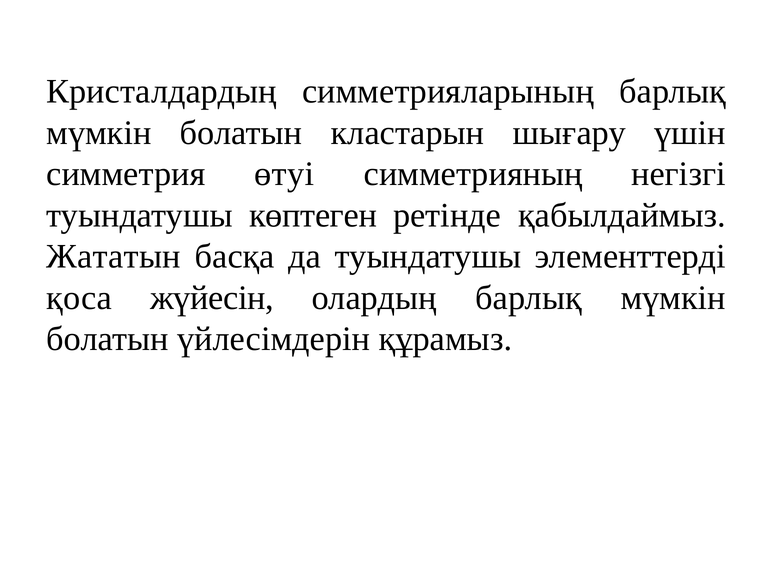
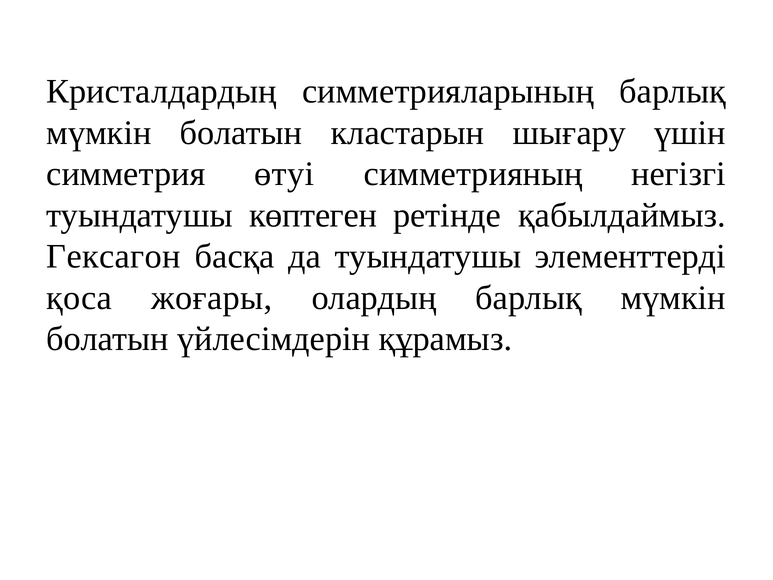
Жататын: Жататын -> Гексагон (114, 256)
жүйесін: жүйесін -> жоғары (212, 298)
